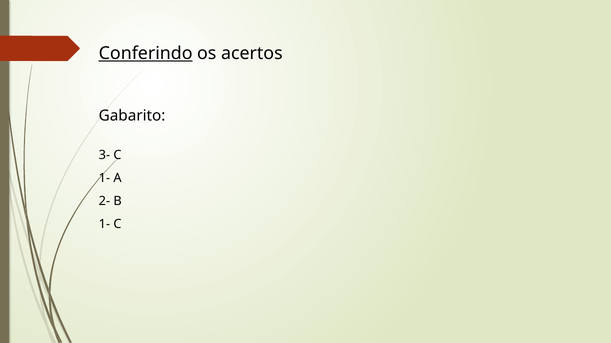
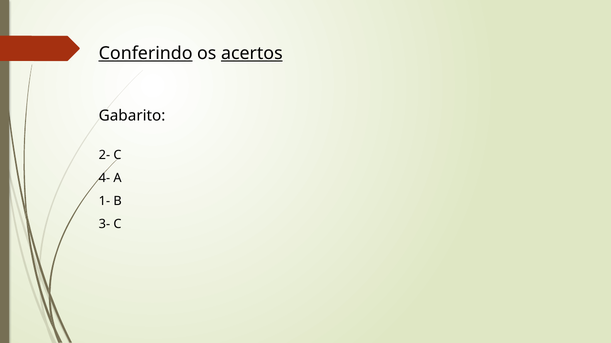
acertos underline: none -> present (252, 54)
3-: 3- -> 2- (104, 156)
1-: 1- -> 4- (104, 178)
2-: 2- -> 1- (104, 201)
1-: 1- -> 3- (104, 224)
